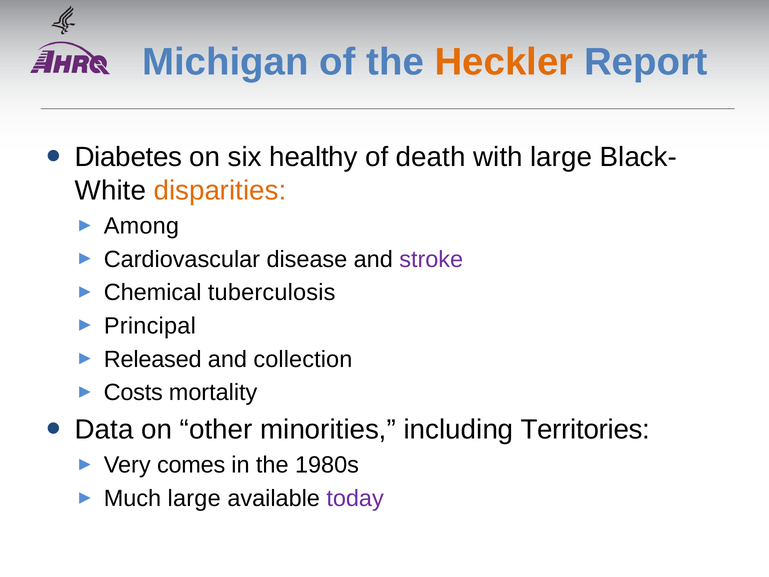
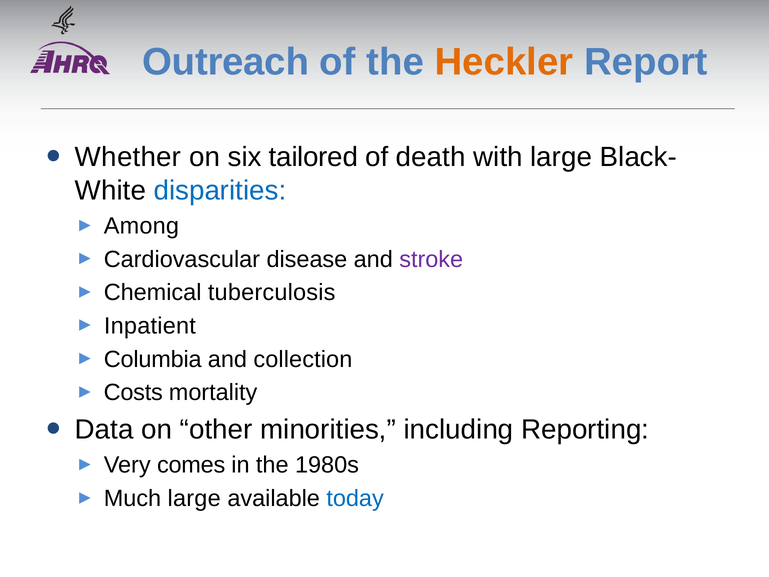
Michigan: Michigan -> Outreach (226, 62)
Diabetes: Diabetes -> Whether (128, 157)
healthy: healthy -> tailored (314, 157)
disparities colour: orange -> blue (220, 190)
Principal: Principal -> Inpatient (150, 326)
Released: Released -> Columbia (153, 359)
Territories: Territories -> Reporting (585, 429)
today colour: purple -> blue (355, 498)
